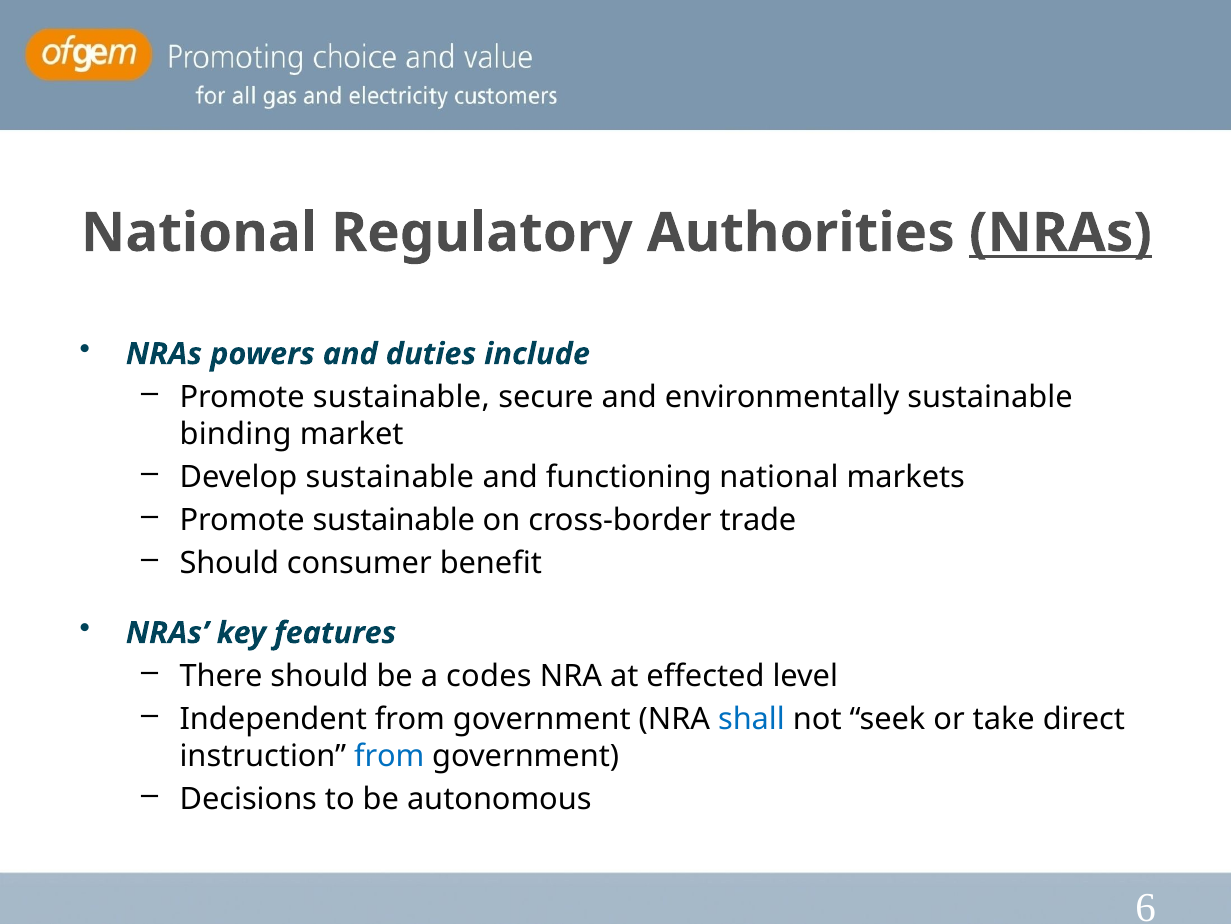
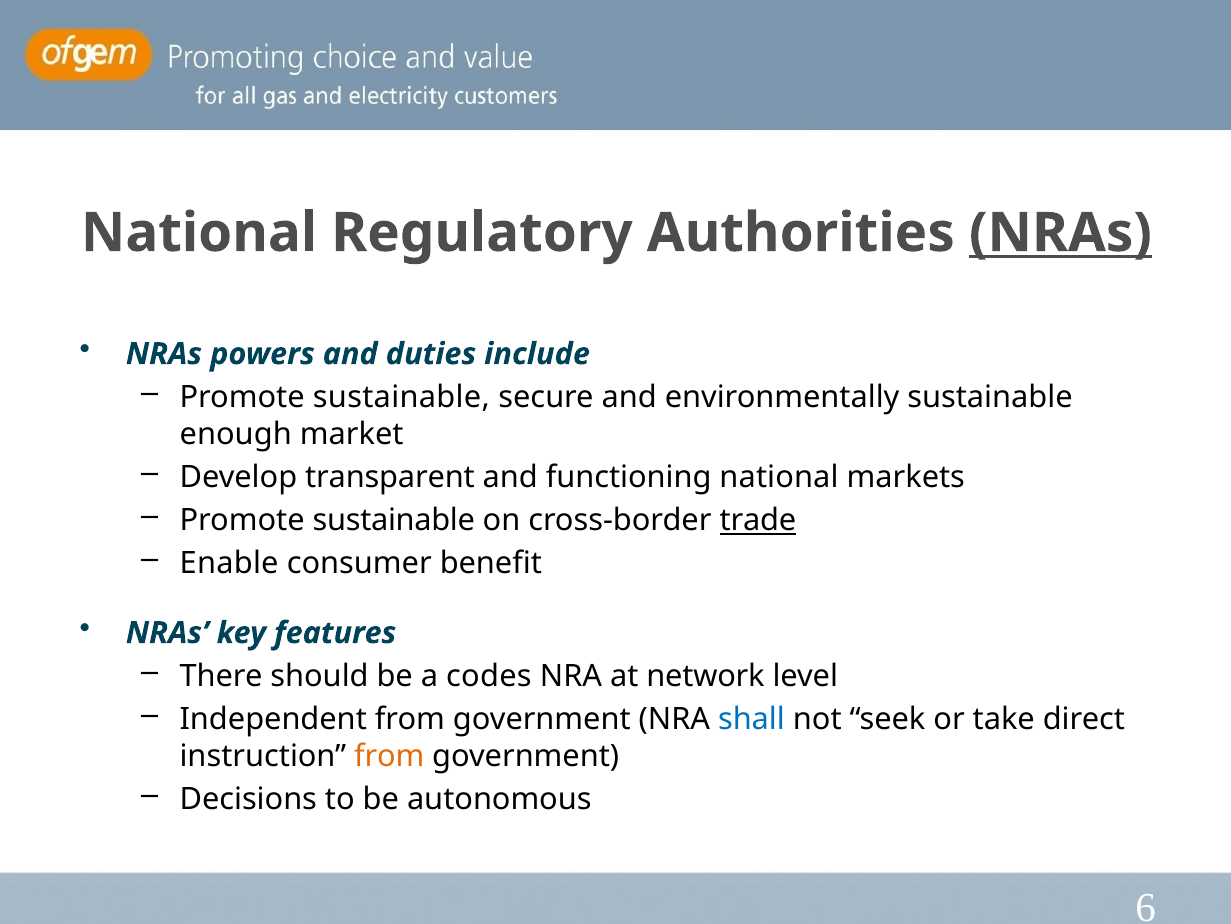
binding: binding -> enough (236, 434)
Develop sustainable: sustainable -> transparent (390, 477)
trade underline: none -> present (758, 520)
Should: Should -> Enable (229, 563)
effected: effected -> network (706, 676)
from colour: blue -> orange (389, 756)
